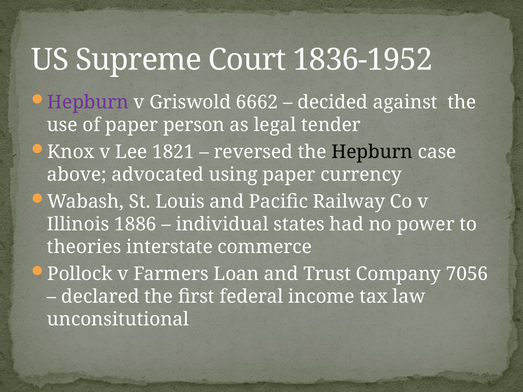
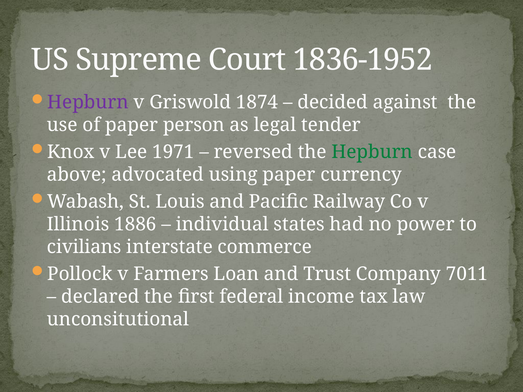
6662: 6662 -> 1874 (257, 102)
1821: 1821 -> 1971 (173, 152)
Hepburn colour: black -> green (372, 152)
theories: theories -> civilians (84, 247)
7056: 7056 -> 7011 (467, 274)
